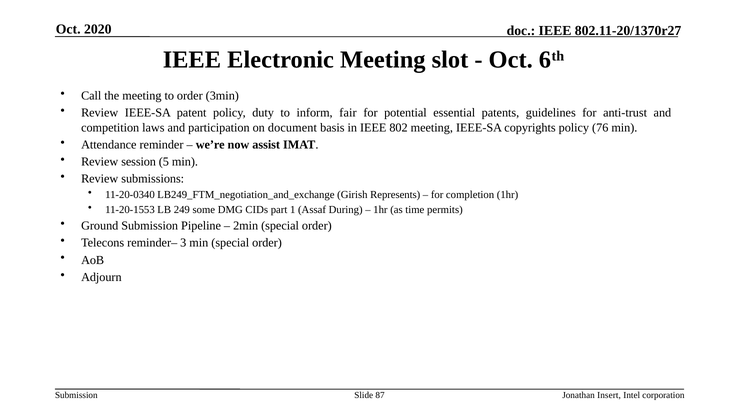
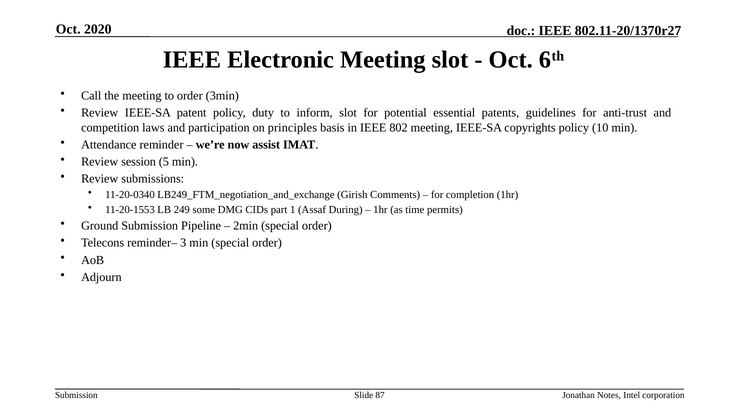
inform fair: fair -> slot (348, 113)
document: document -> principles (292, 128)
76: 76 -> 10 (600, 128)
Represents: Represents -> Comments (395, 195)
Insert: Insert -> Notes (609, 395)
